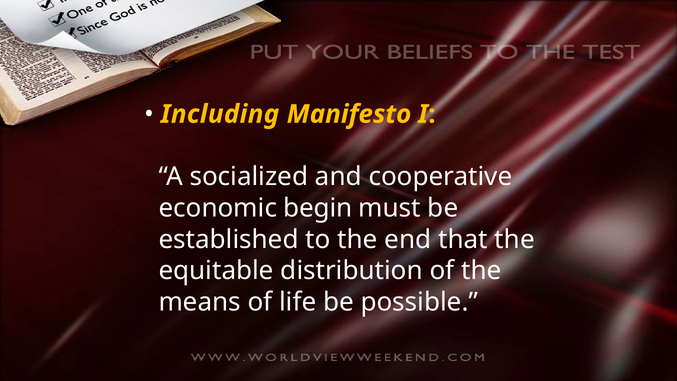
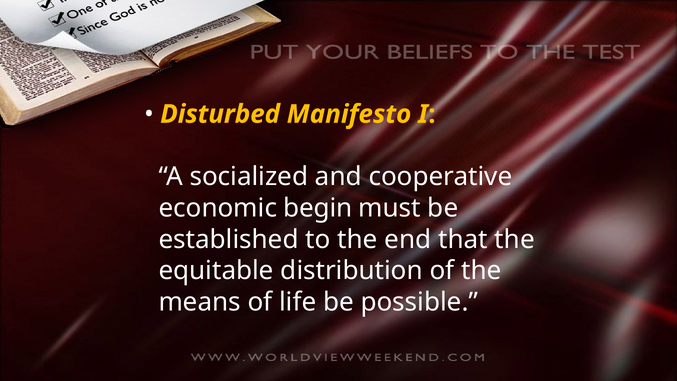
Including: Including -> Disturbed (220, 114)
